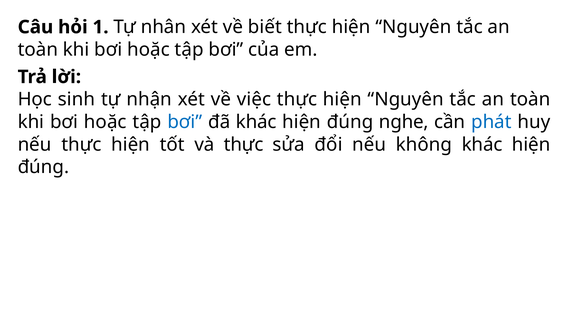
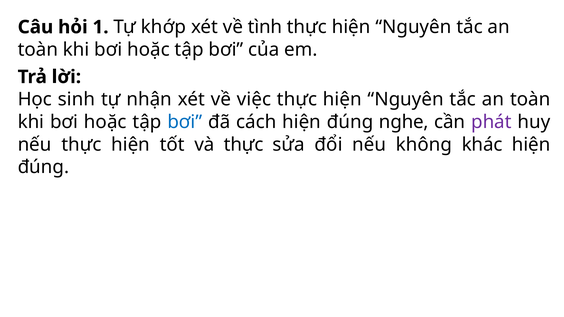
nhân: nhân -> khớp (163, 27)
biết: biết -> tình (265, 27)
đã khác: khác -> cách (256, 122)
phát colour: blue -> purple (491, 122)
